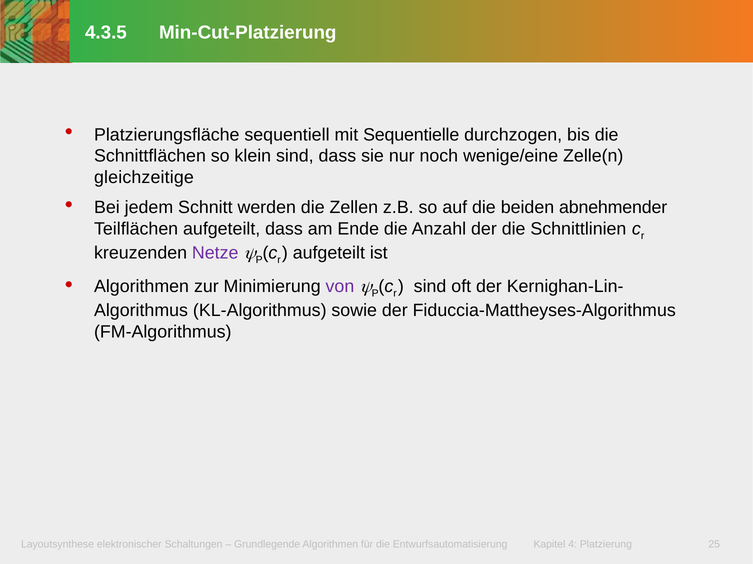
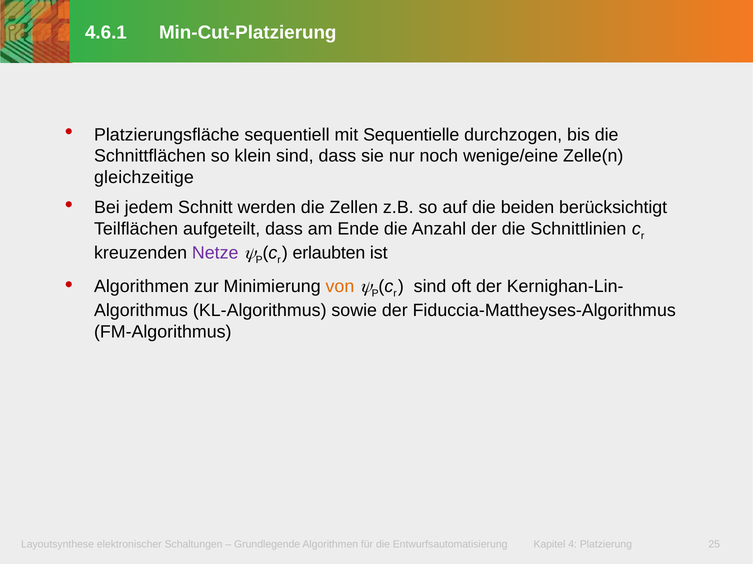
4.3.5: 4.3.5 -> 4.6.1 (106, 33)
abnehmender: abnehmender -> berücksichtigt (613, 208)
aufgeteilt: aufgeteilt -> erlaubten (329, 253)
von colour: purple -> orange (340, 287)
